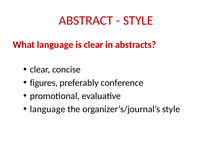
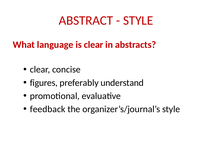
conference: conference -> understand (122, 83)
language: language -> feedback (48, 109)
